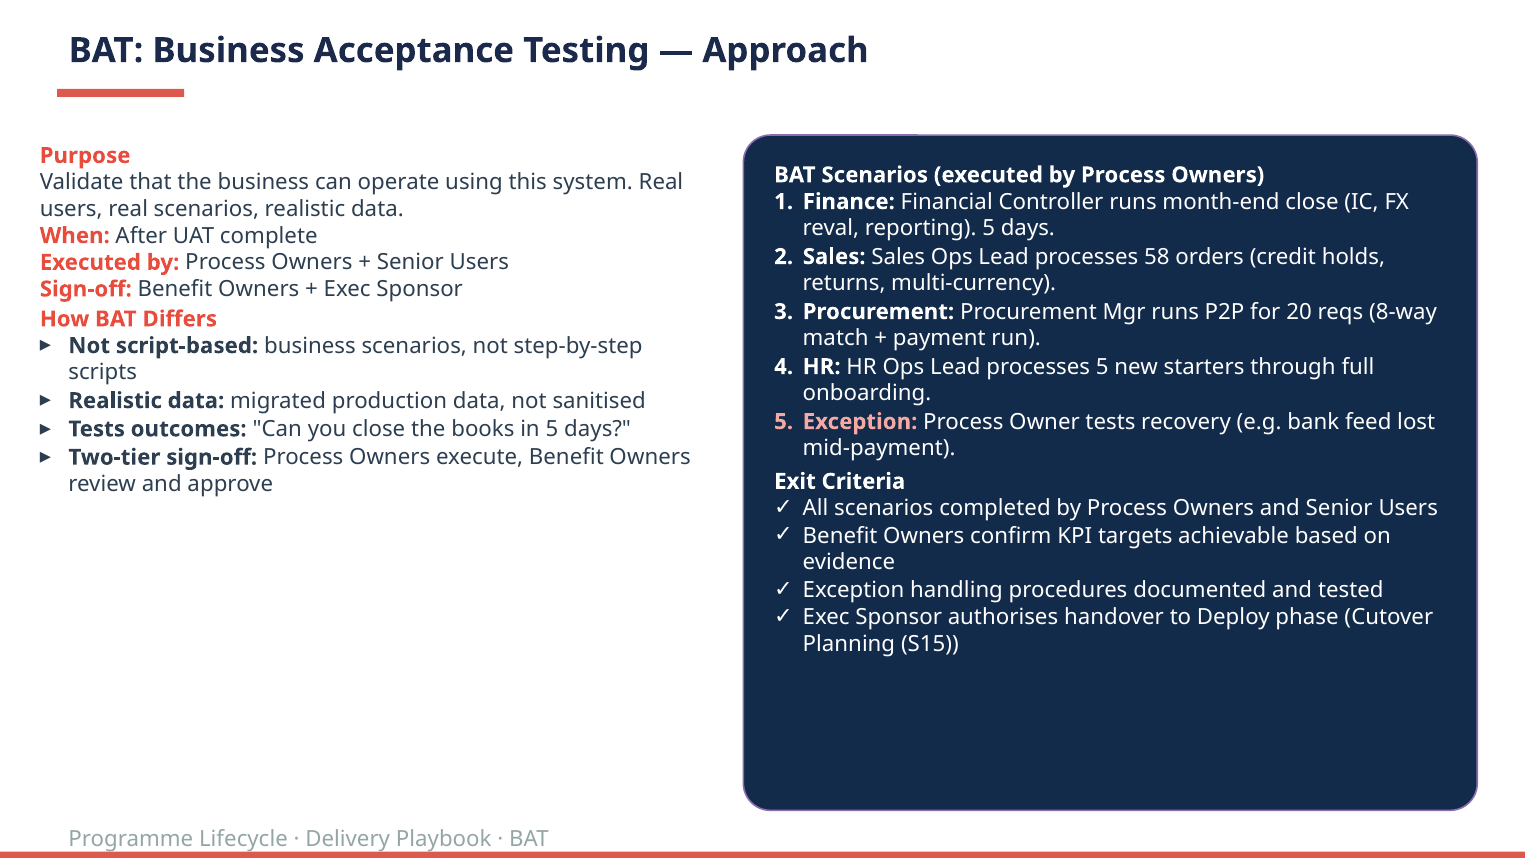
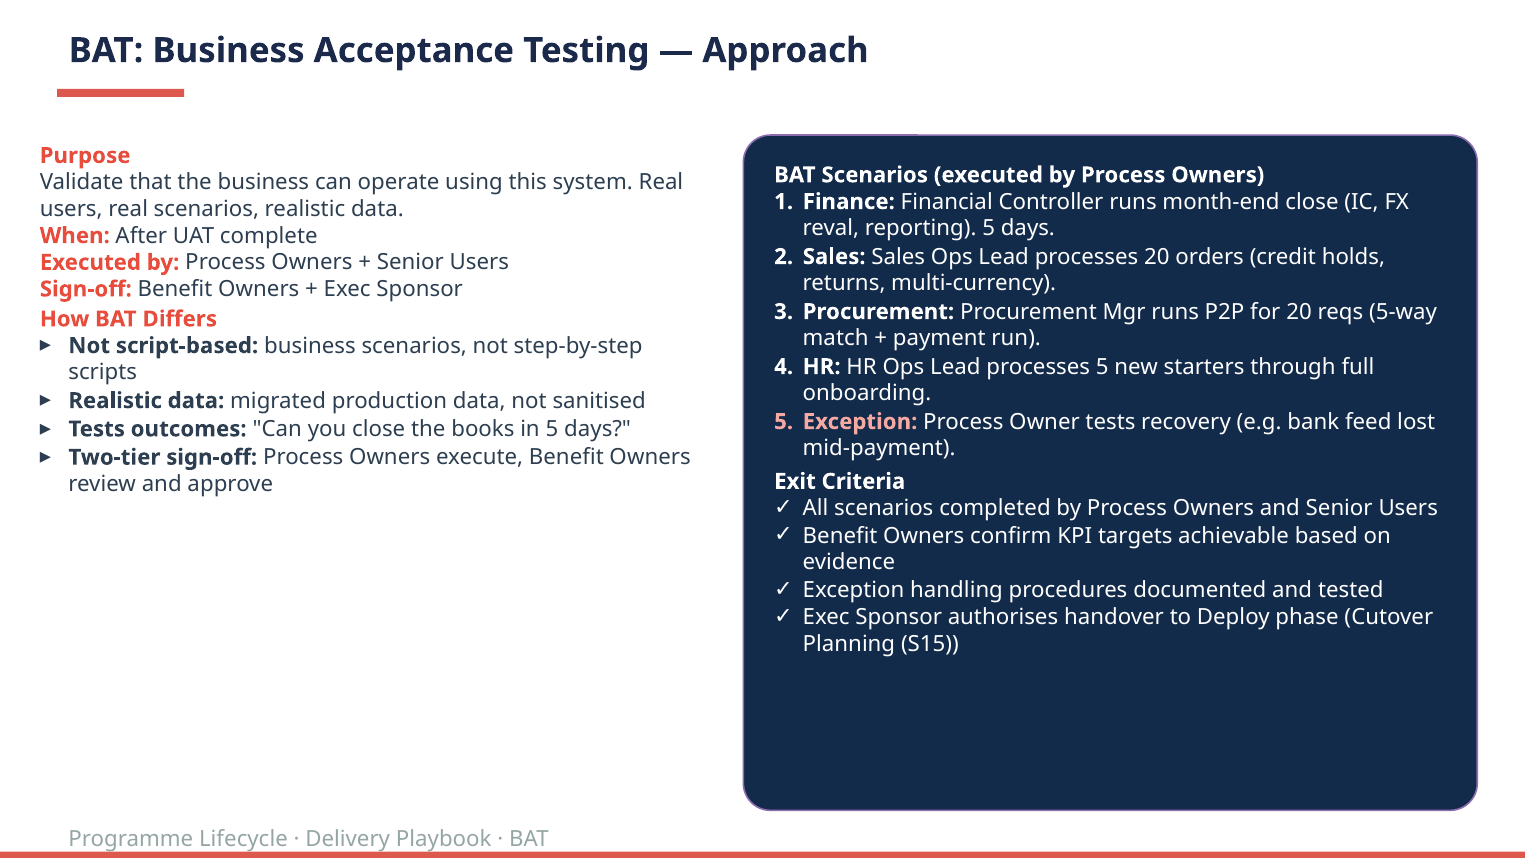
processes 58: 58 -> 20 (1157, 257)
8-way: 8-way -> 5-way (1403, 312)
